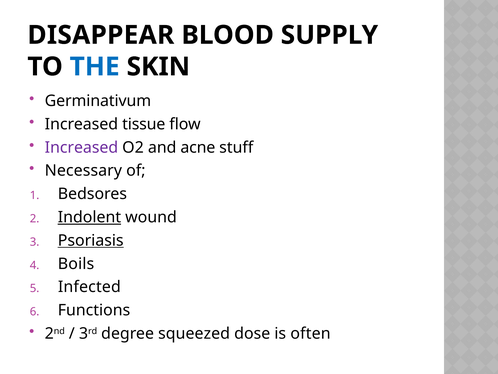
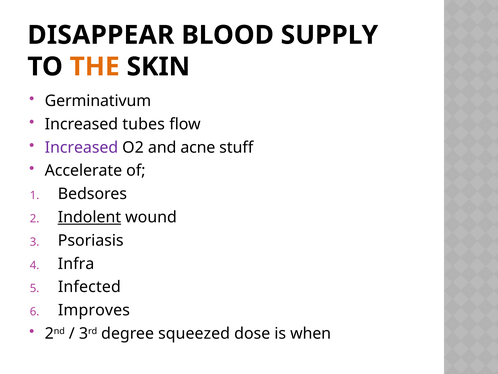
THE colour: blue -> orange (95, 67)
tissue: tissue -> tubes (144, 124)
Necessary: Necessary -> Accelerate (83, 170)
Psoriasis underline: present -> none (91, 240)
Boils: Boils -> Infra (76, 263)
Functions: Functions -> Improves (94, 310)
often: often -> when (311, 333)
